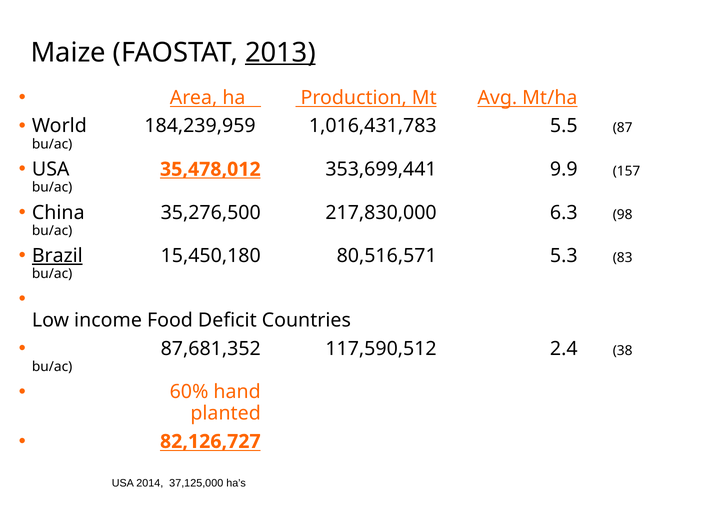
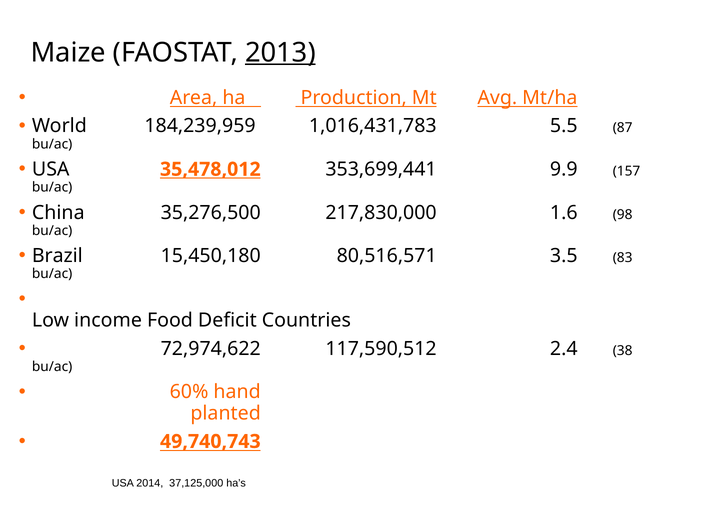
6.3: 6.3 -> 1.6 (564, 213)
Brazil underline: present -> none (57, 256)
5.3: 5.3 -> 3.5 (564, 256)
87,681,352: 87,681,352 -> 72,974,622 (211, 349)
82,126,727: 82,126,727 -> 49,740,743 (210, 442)
